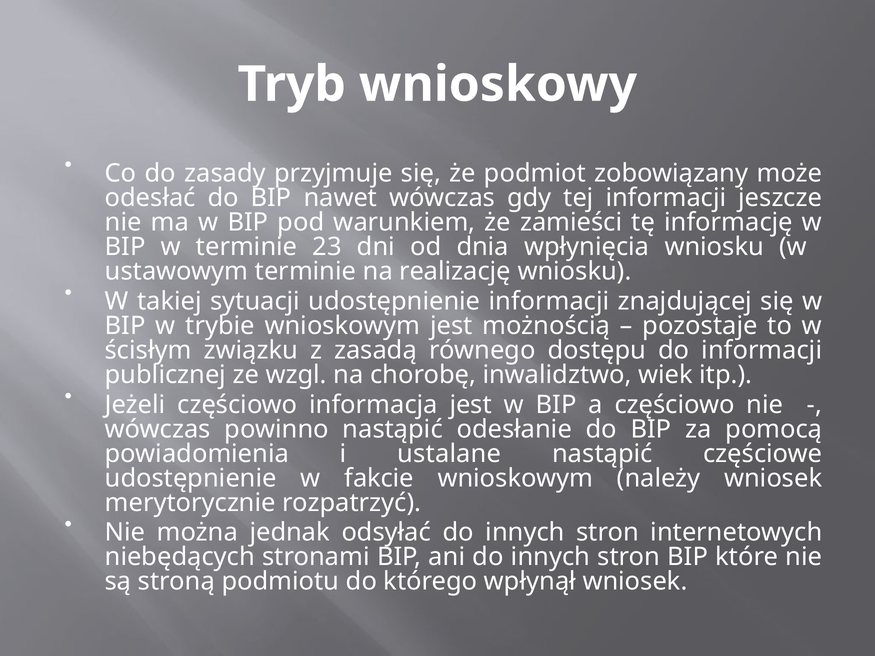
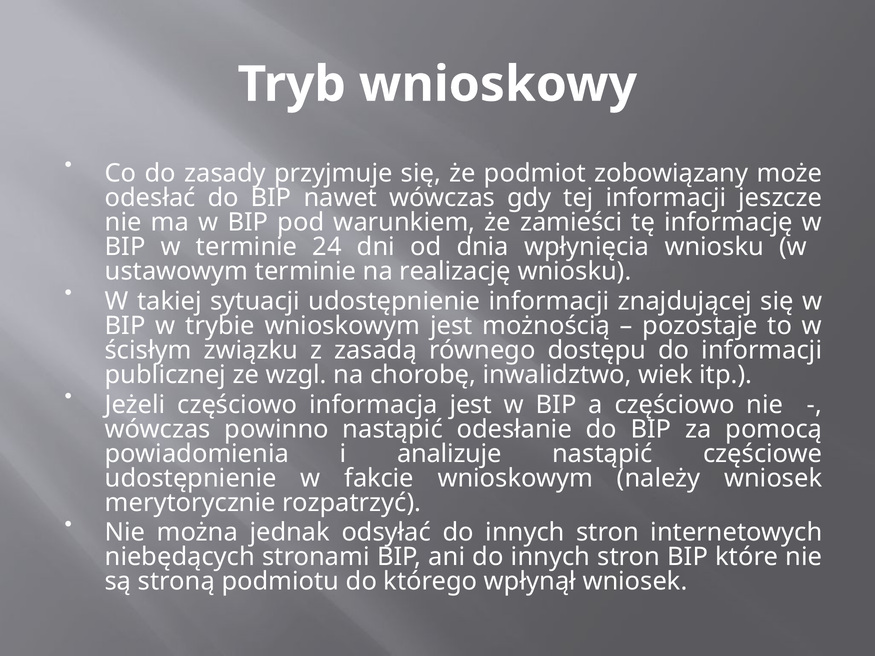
23: 23 -> 24 (327, 247)
ustalane: ustalane -> analizuje (449, 454)
